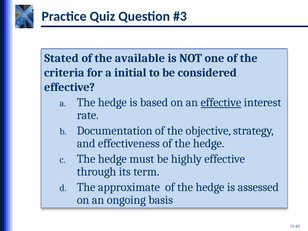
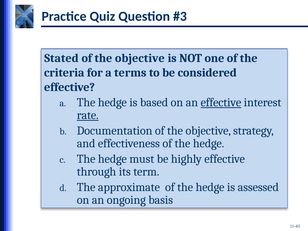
available: available -> objective (140, 58)
initial: initial -> terms (130, 73)
rate underline: none -> present (88, 115)
